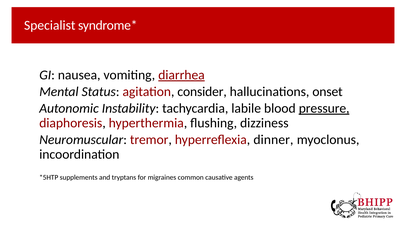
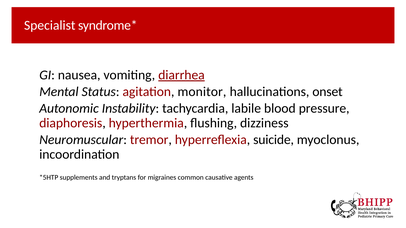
consider: consider -> monitor (202, 92)
pressure underline: present -> none (324, 109)
dinner: dinner -> suicide (274, 140)
